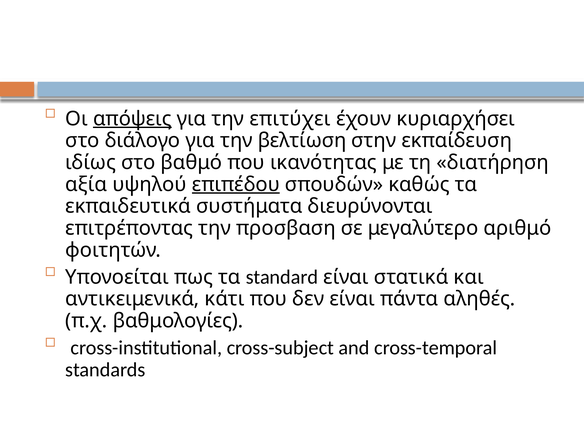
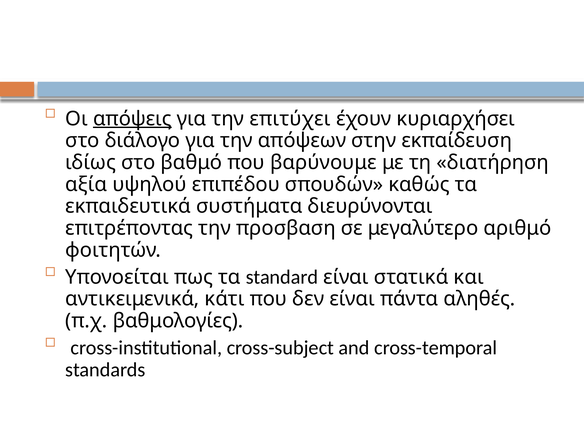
βελτίωση: βελτίωση -> απόψεων (302, 141)
ικανότητας: ικανότητας -> βαρύνουμε (323, 162)
επιπέδου underline: present -> none (236, 184)
